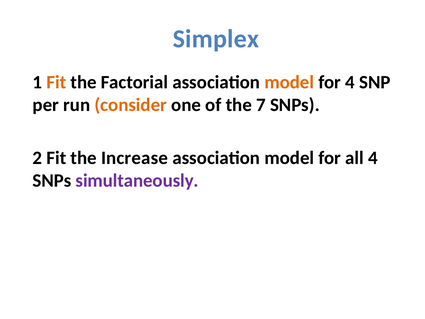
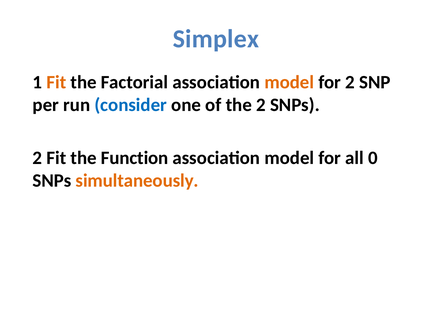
for 4: 4 -> 2 (350, 82)
consider colour: orange -> blue (131, 105)
the 7: 7 -> 2 (261, 105)
Increase: Increase -> Function (135, 158)
all 4: 4 -> 0 (373, 158)
simultaneously colour: purple -> orange (137, 180)
